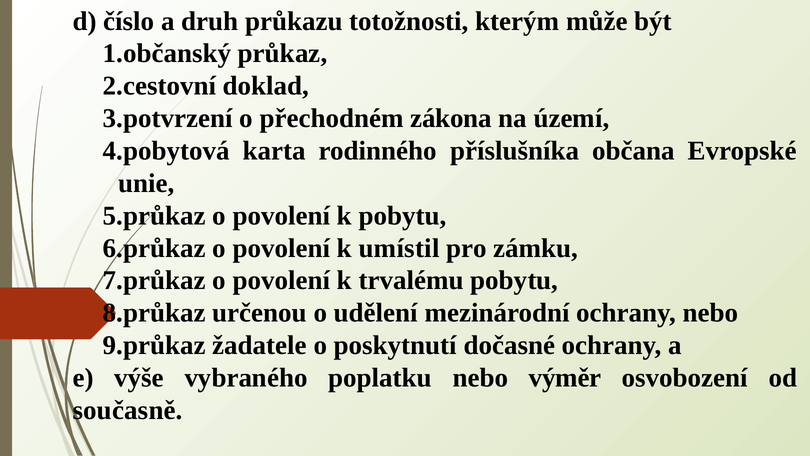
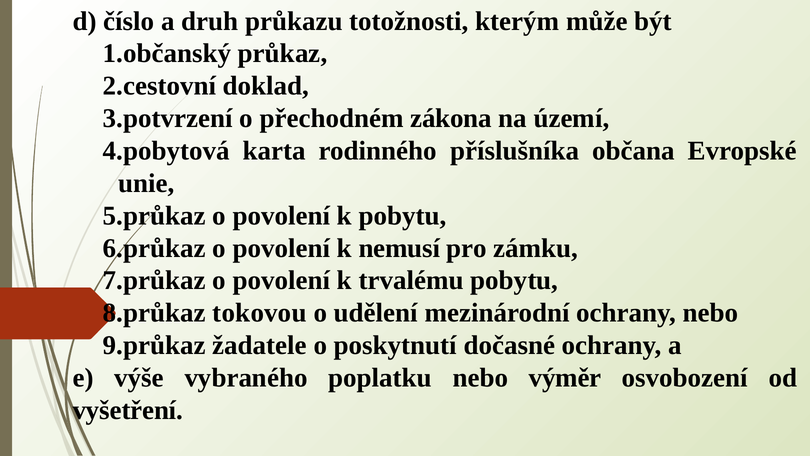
umístil: umístil -> nemusí (399, 248)
určenou: určenou -> tokovou (260, 313)
současně: současně -> vyšetření (128, 410)
